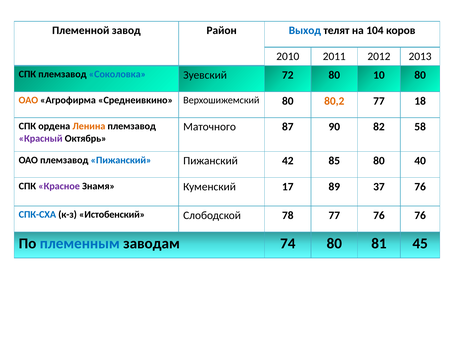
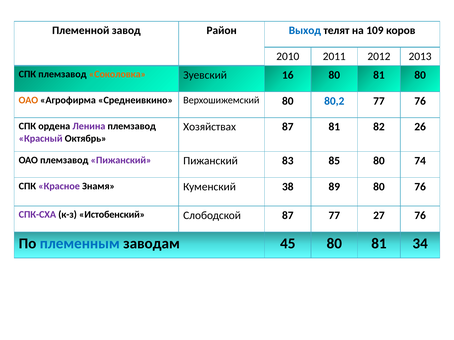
104: 104 -> 109 (375, 31)
Соколовка colour: blue -> orange (117, 74)
72: 72 -> 16 (288, 75)
10: 10 -> 81 (379, 75)
80,2 colour: orange -> blue (334, 101)
77 18: 18 -> 76 (420, 101)
Ленина colour: orange -> purple (89, 126)
Маточного: Маточного -> Хозяйствах (210, 127)
87 90: 90 -> 81 (334, 127)
58: 58 -> 26 (420, 127)
Пижанский colour: blue -> purple (121, 160)
42: 42 -> 83 (288, 161)
40: 40 -> 74 (420, 161)
17: 17 -> 38 (288, 187)
89 37: 37 -> 80 (379, 187)
СПК-СХА colour: blue -> purple (37, 215)
Слободской 78: 78 -> 87 (288, 216)
77 76: 76 -> 27 (379, 216)
74: 74 -> 45 (288, 244)
45: 45 -> 34 (420, 244)
